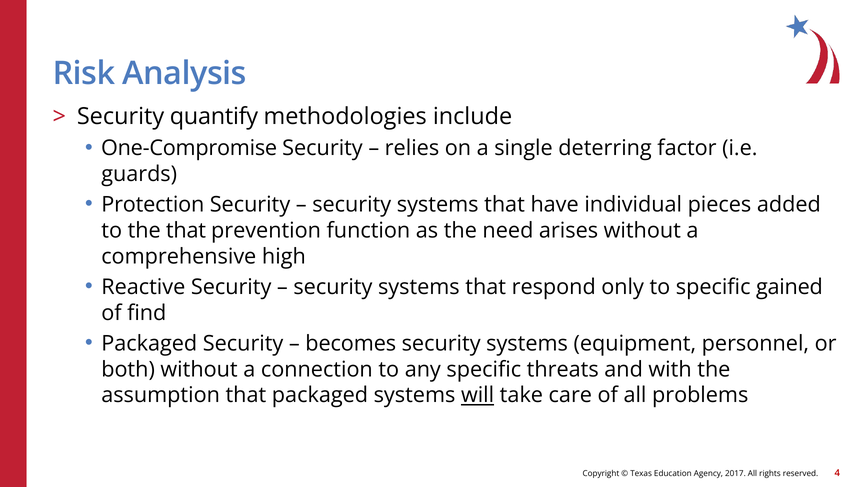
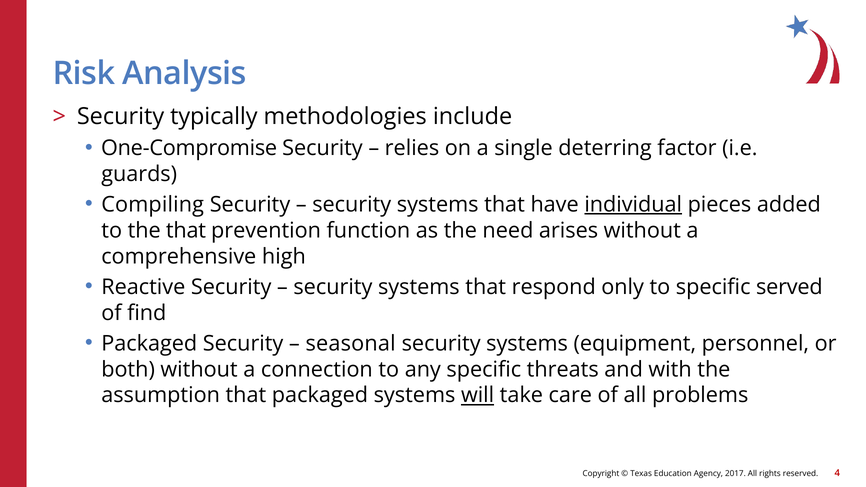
quantify: quantify -> typically (214, 117)
Protection: Protection -> Compiling (153, 205)
individual underline: none -> present (633, 205)
gained: gained -> served (789, 287)
becomes: becomes -> seasonal (351, 343)
